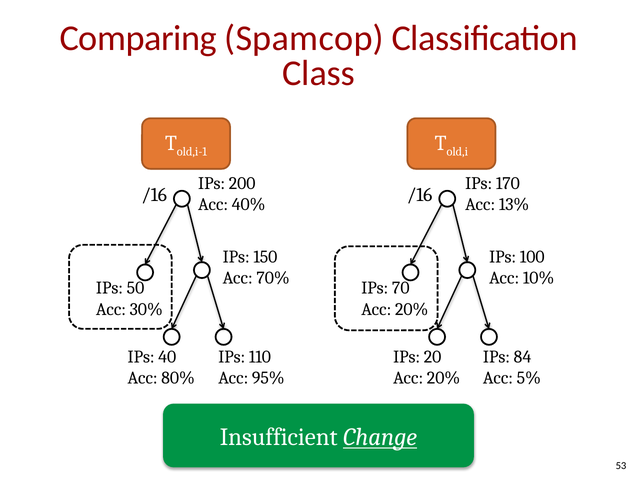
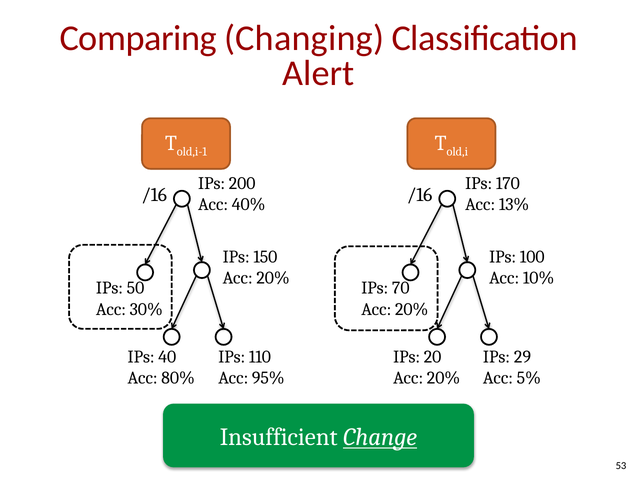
Spamcop: Spamcop -> Changing (304, 38)
Class: Class -> Alert (318, 73)
70%: 70% -> 20% (273, 278)
84: 84 -> 29 (522, 356)
